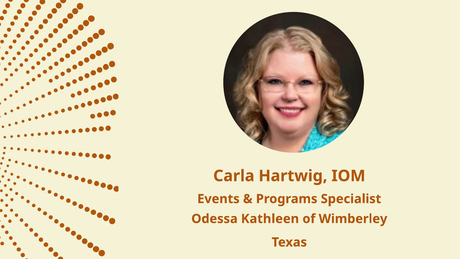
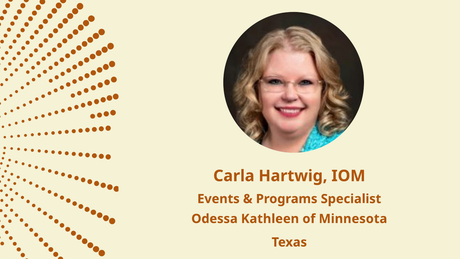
Wimberley: Wimberley -> Minnesota (353, 219)
